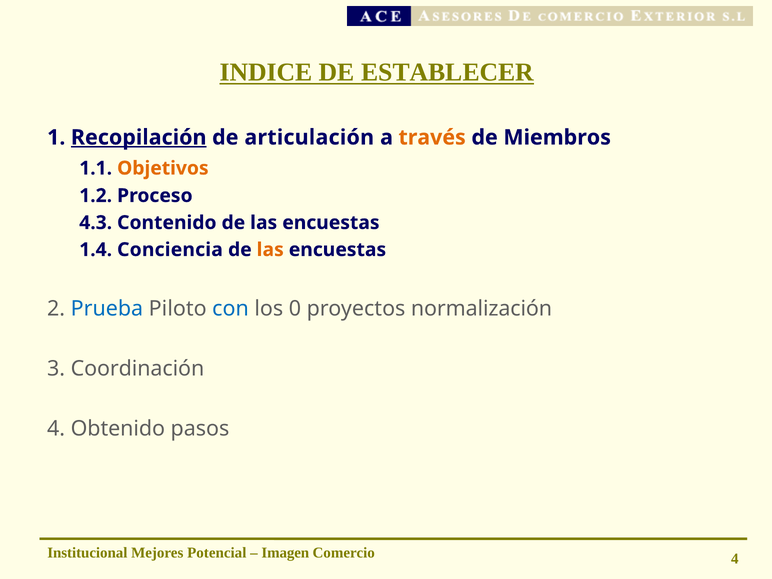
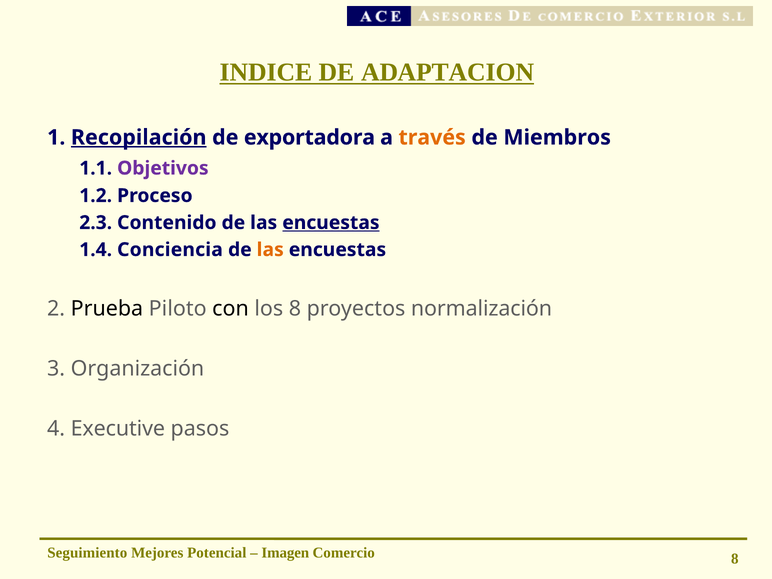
ESTABLECER: ESTABLECER -> ADAPTACION (448, 72)
articulación: articulación -> exportadora (309, 137)
Objetivos colour: orange -> purple (163, 168)
4.3: 4.3 -> 2.3 (96, 223)
encuestas underline: none -> present (331, 223)
Prueba colour: blue -> black (107, 309)
con colour: blue -> black (230, 309)
los 0: 0 -> 8 (295, 309)
Coordinación: Coordinación -> Organización (137, 369)
Obtenido: Obtenido -> Executive (118, 429)
Institucional: Institucional -> Seguimiento (87, 553)
Comercio 4: 4 -> 8 (735, 559)
